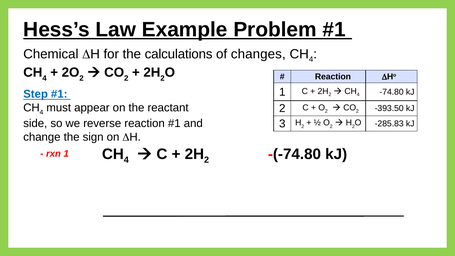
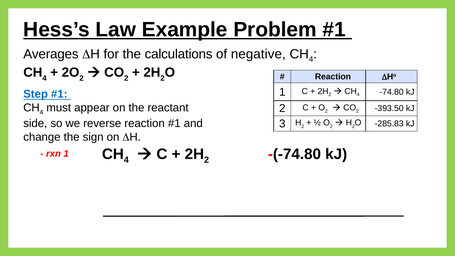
Chemical: Chemical -> Averages (51, 54)
changes: changes -> negative (258, 54)
